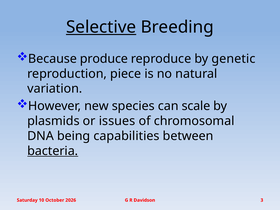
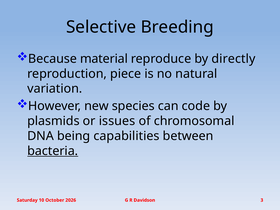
Selective underline: present -> none (101, 27)
produce: produce -> material (104, 59)
genetic: genetic -> directly (233, 59)
scale: scale -> code (196, 106)
